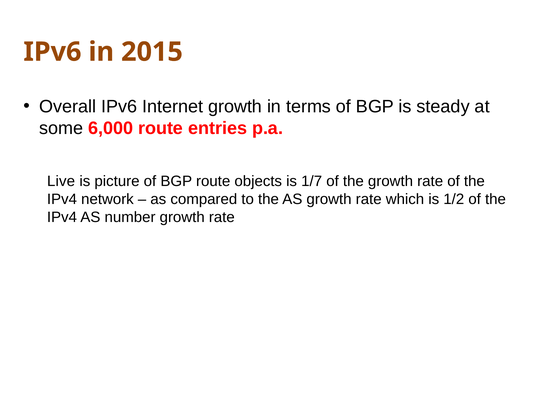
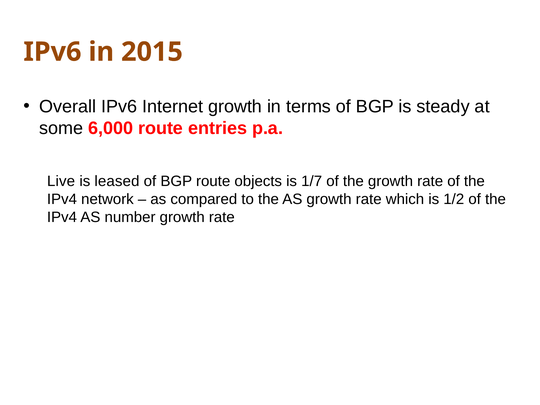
picture: picture -> leased (117, 181)
